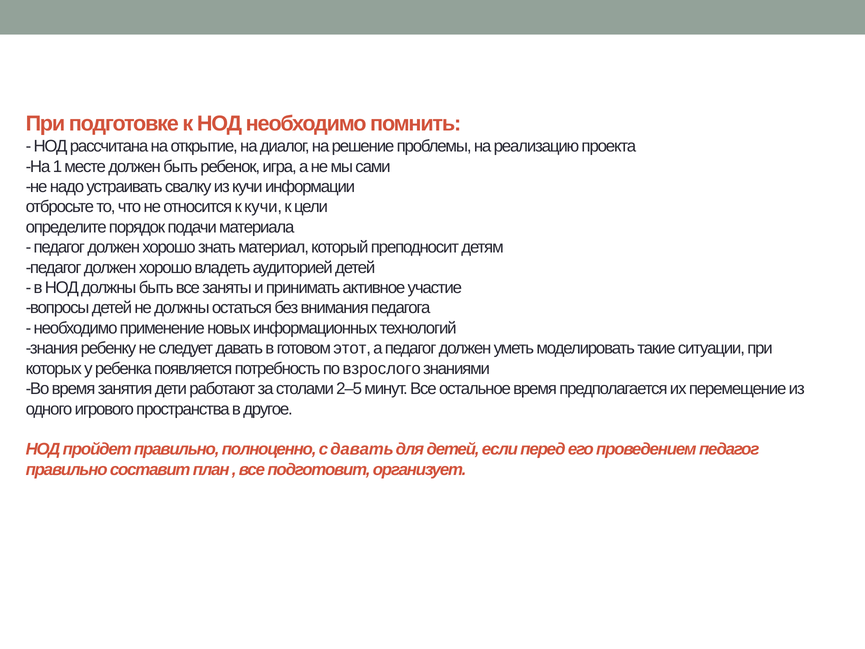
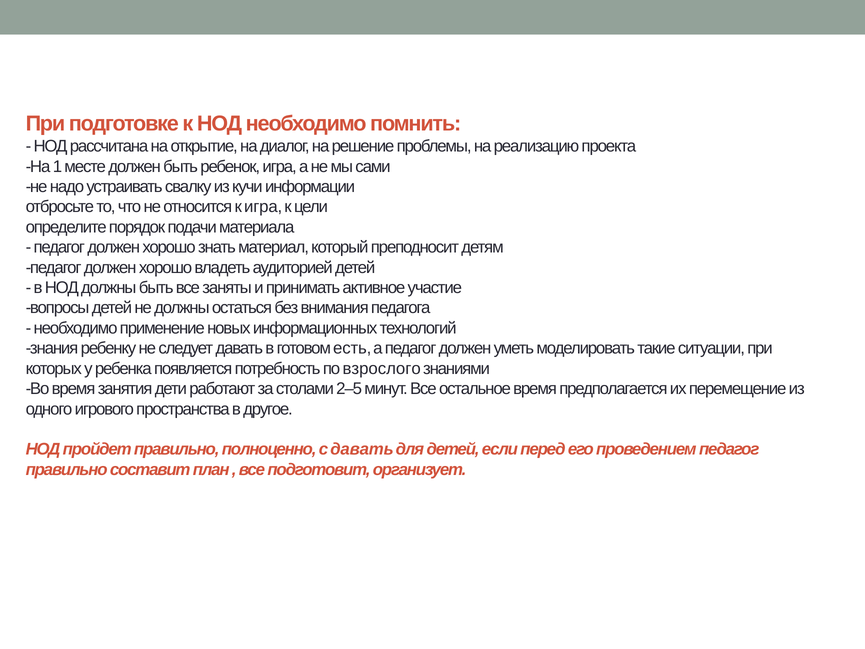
к кучи: кучи -> игра (263, 207)
этот: этот -> есть (352, 348)
